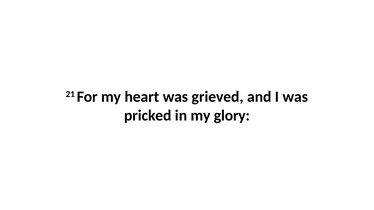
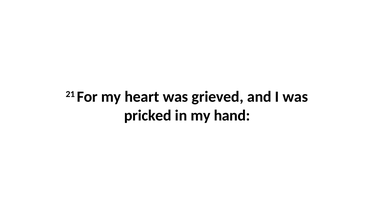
glory: glory -> hand (232, 116)
